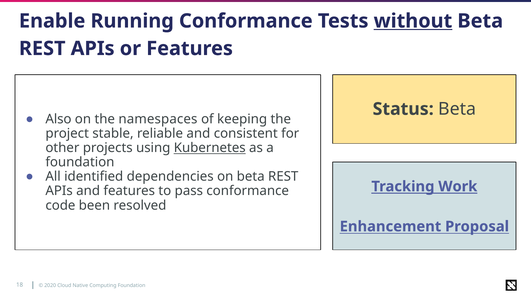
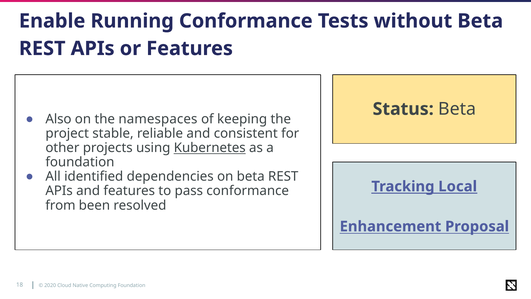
without underline: present -> none (413, 21)
Work: Work -> Local (458, 186)
code: code -> from (60, 205)
